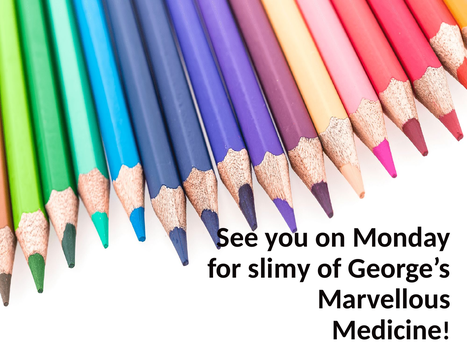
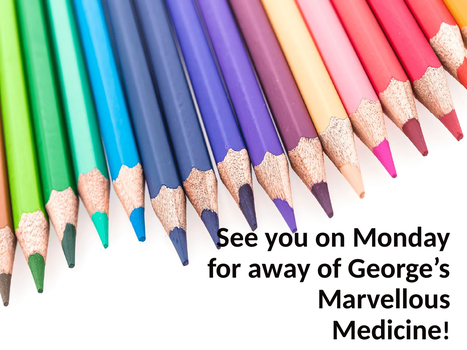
slimy: slimy -> away (279, 268)
